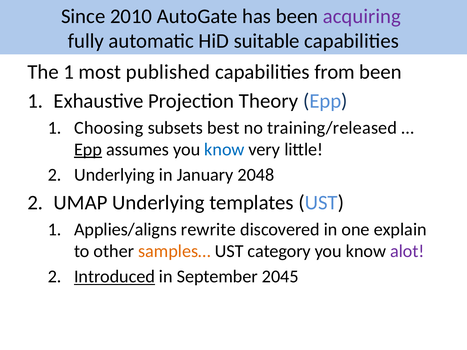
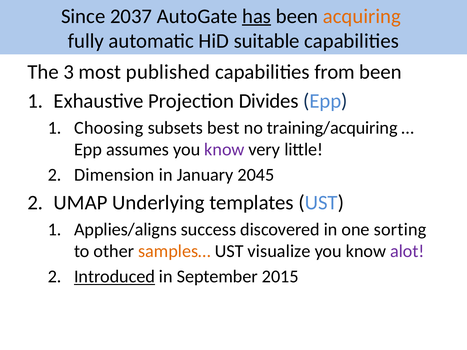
2010: 2010 -> 2037 (131, 16)
has underline: none -> present (257, 16)
acquiring colour: purple -> orange (362, 16)
The 1: 1 -> 3 (69, 72)
Theory: Theory -> Divides (269, 101)
training/released: training/released -> training/acquiring (332, 128)
Epp underline: present -> none (88, 150)
know colour: blue -> purple (224, 150)
2 Underlying: Underlying -> Dimension (114, 175)
2048: 2048 -> 2045 (256, 175)
rewrite: rewrite -> success (209, 230)
explain: explain -> sorting (400, 230)
category: category -> visualize (279, 251)
2045: 2045 -> 2015 (280, 277)
